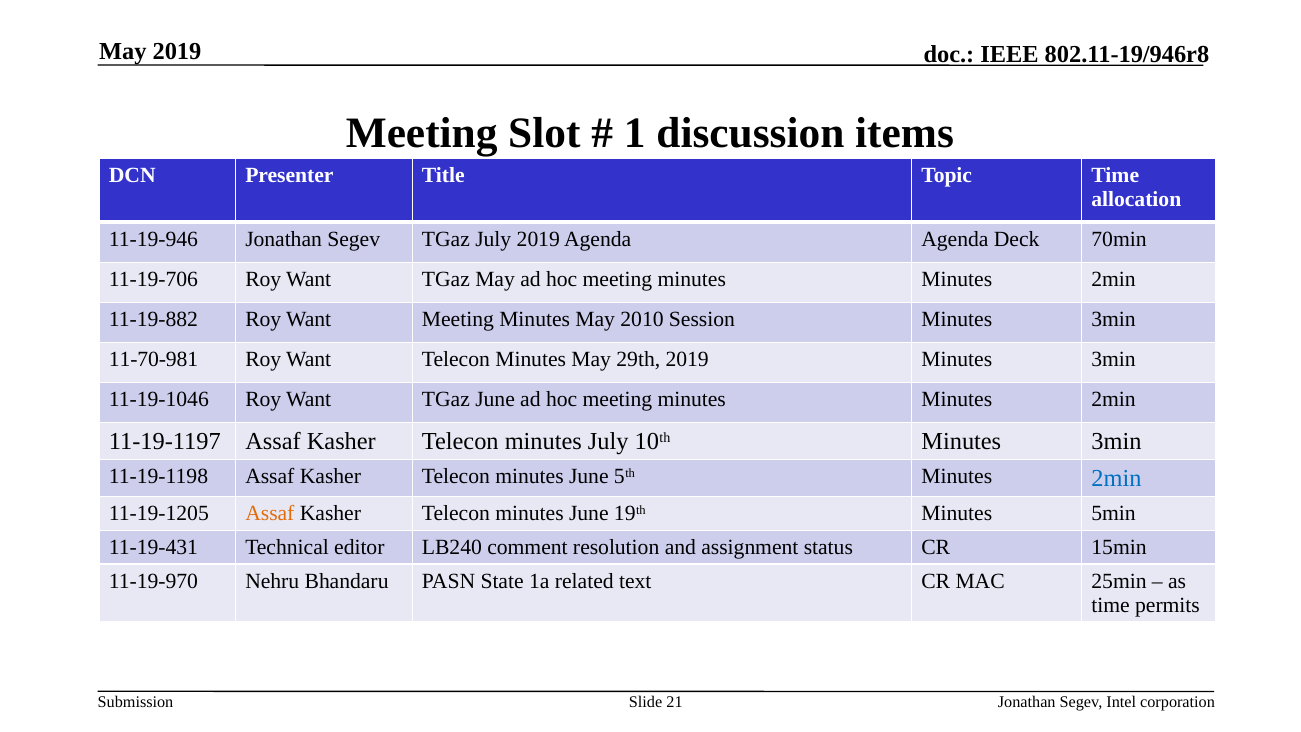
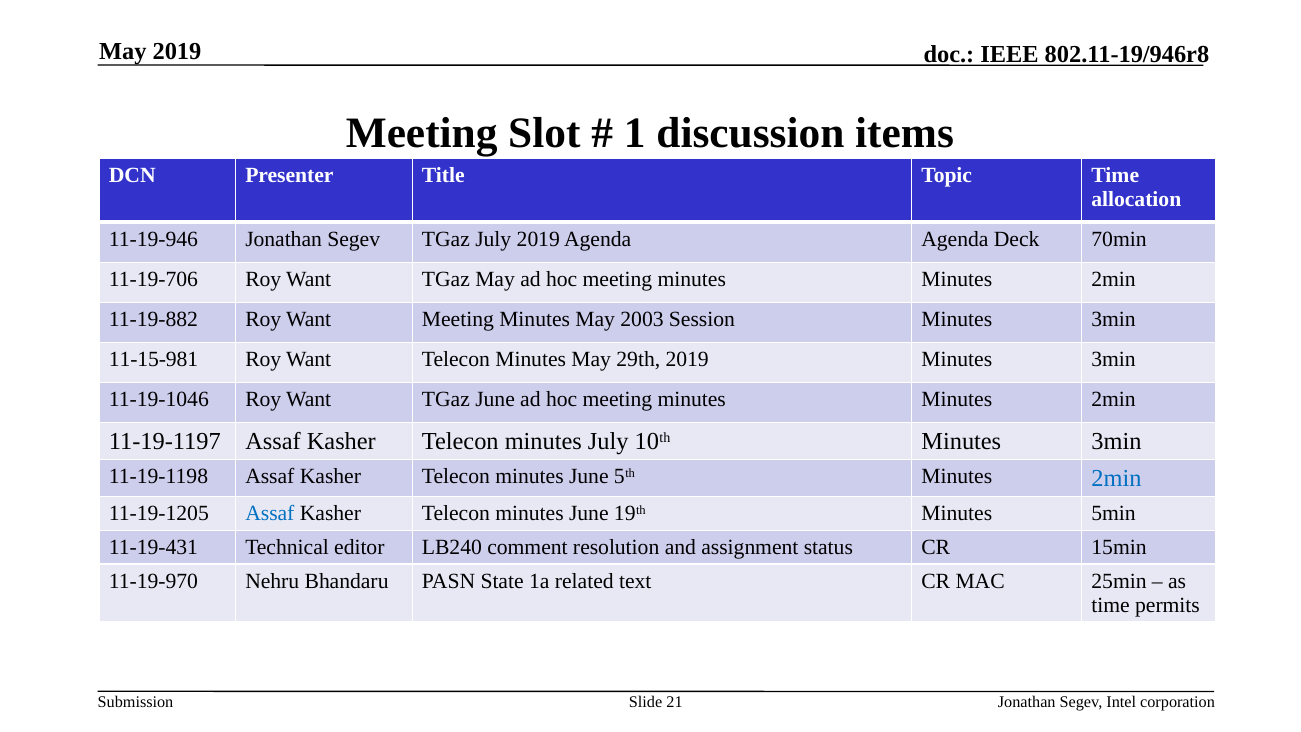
2010: 2010 -> 2003 (642, 319)
11-70-981: 11-70-981 -> 11-15-981 (154, 360)
Assaf colour: orange -> blue (270, 513)
